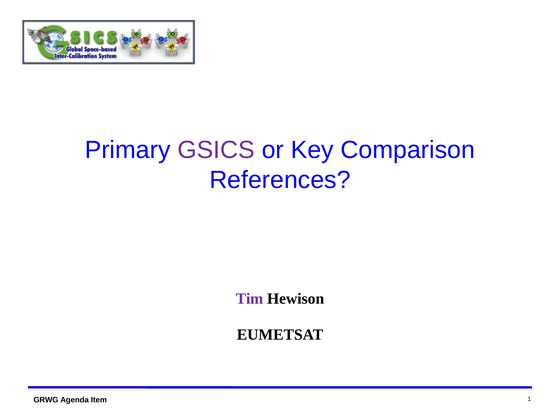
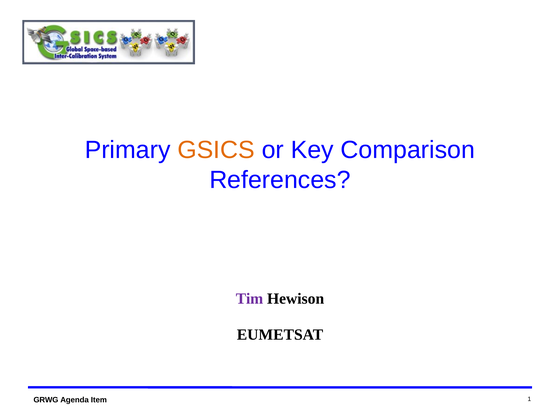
GSICS colour: purple -> orange (216, 150)
